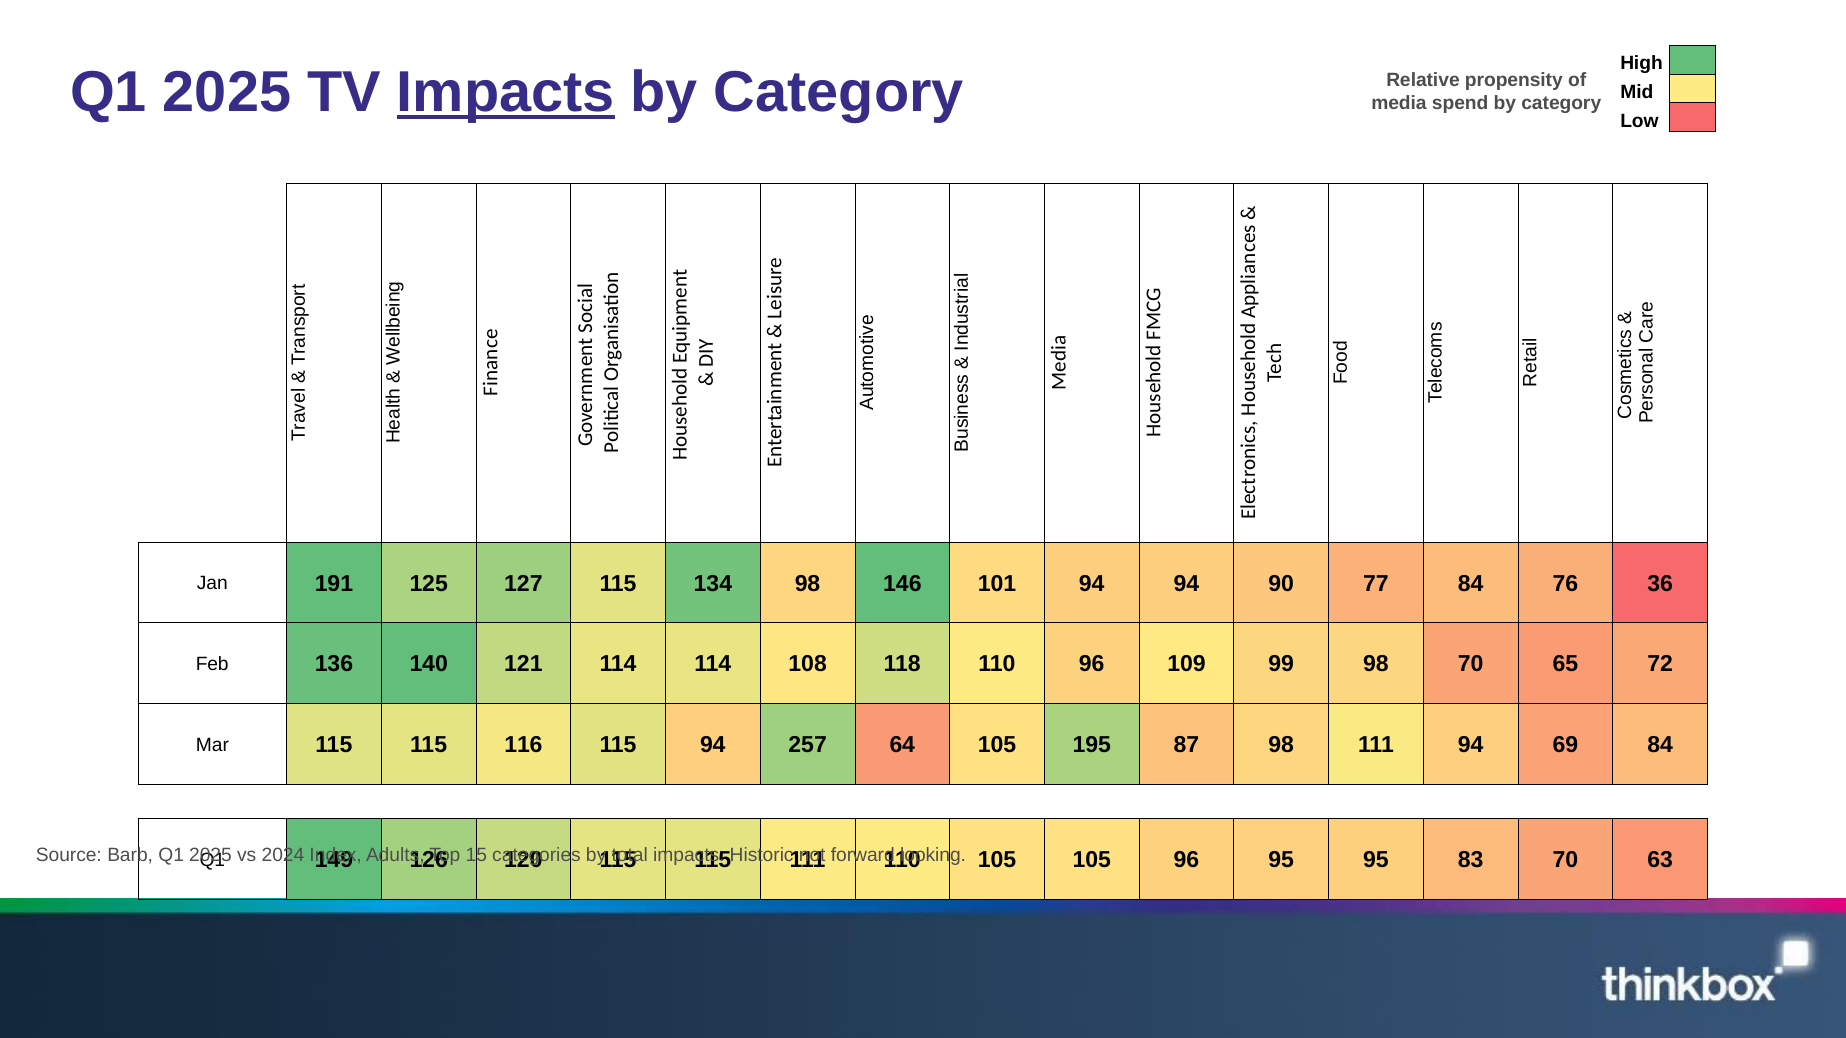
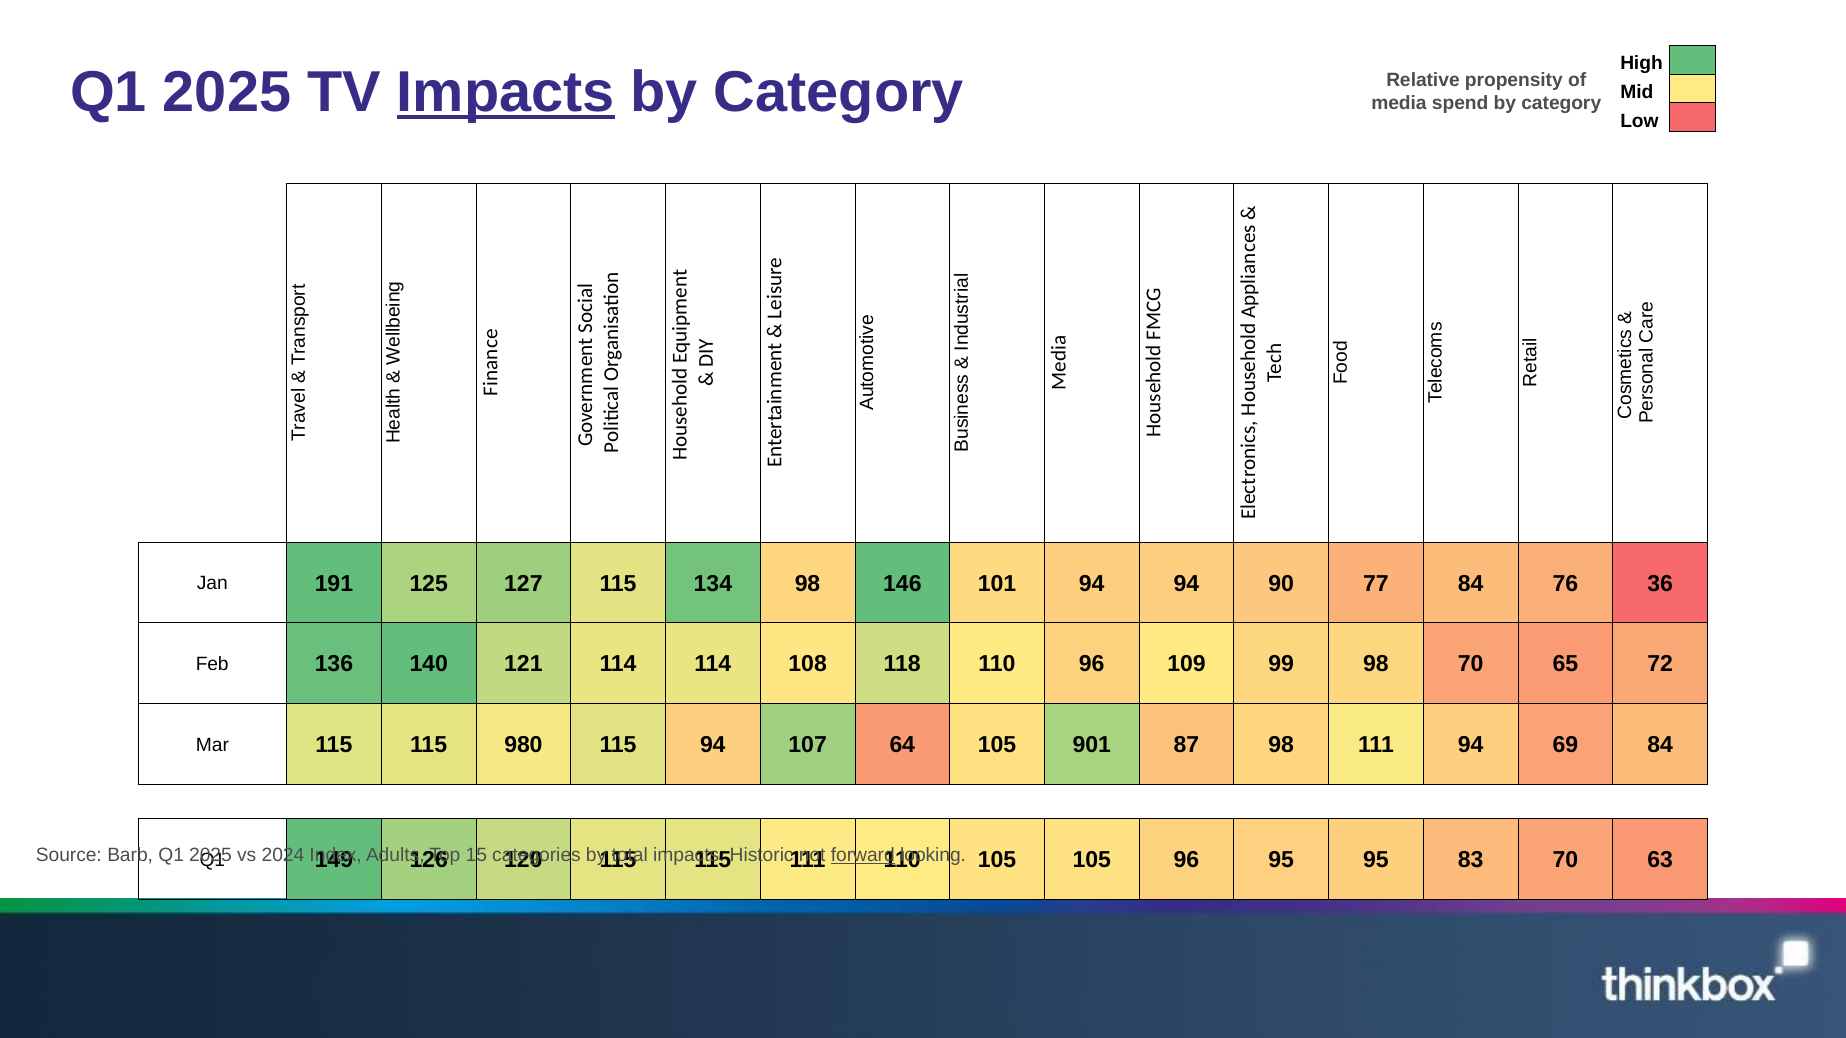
116: 116 -> 980 (523, 745)
257: 257 -> 107 (808, 745)
195: 195 -> 901 (1092, 745)
forward underline: none -> present (863, 855)
